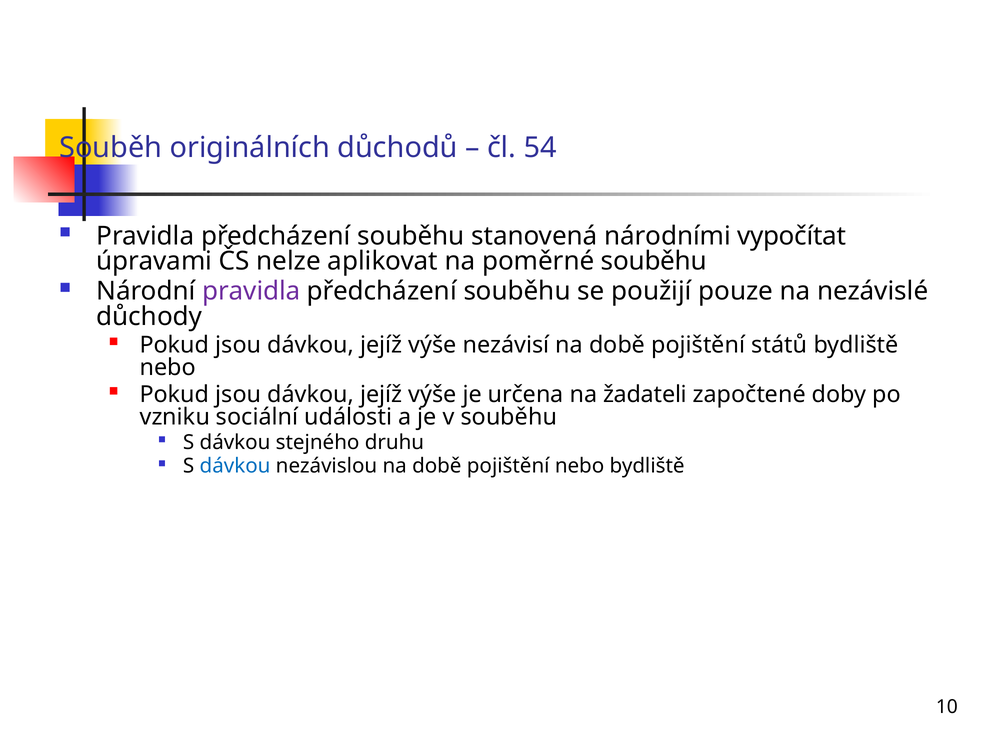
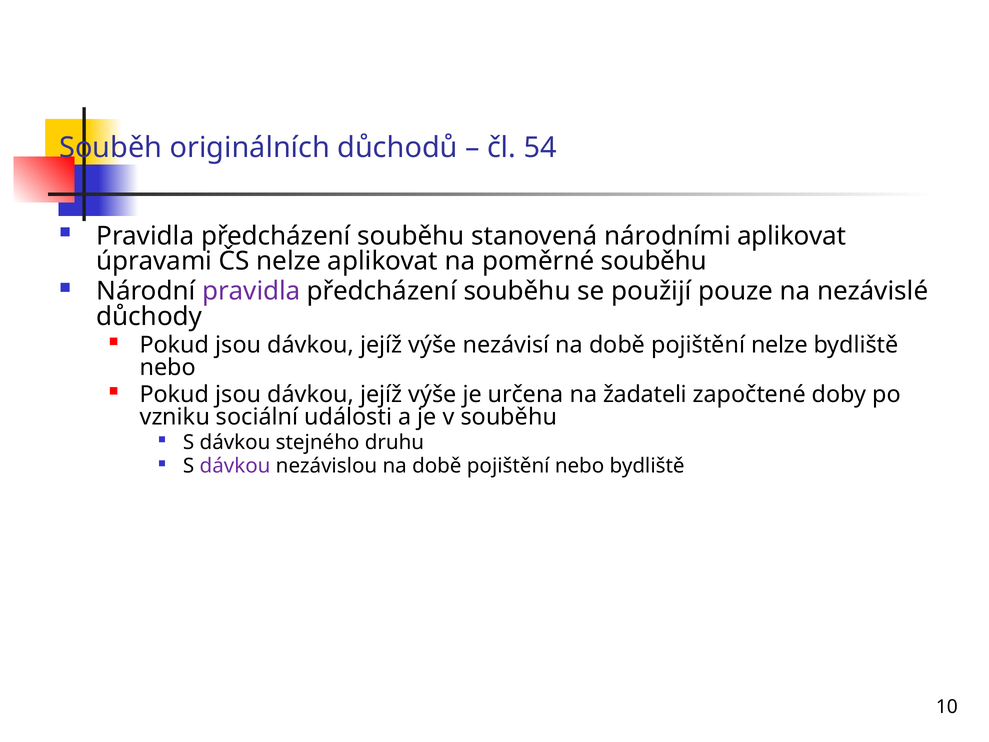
národními vypočítat: vypočítat -> aplikovat (792, 236)
pojištění států: států -> nelze (779, 345)
dávkou colour: blue -> purple (235, 466)
